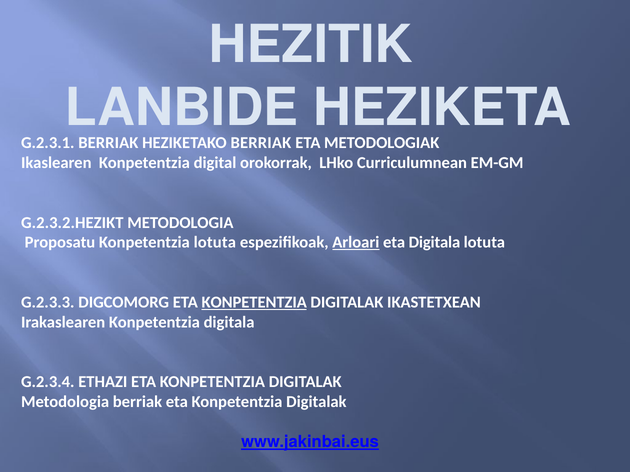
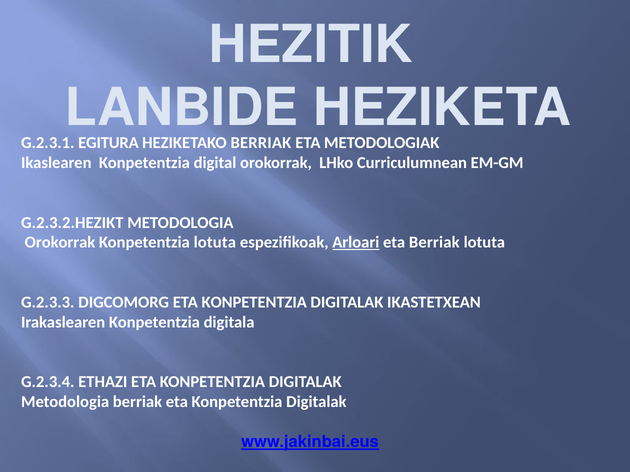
G.2.3.1 BERRIAK: BERRIAK -> EGITURA (108, 143)
Proposatu: Proposatu -> Orokorrak (60, 243)
eta Digitala: Digitala -> Berriak (434, 243)
KONPETENTZIA underline: present -> none (254, 303)
